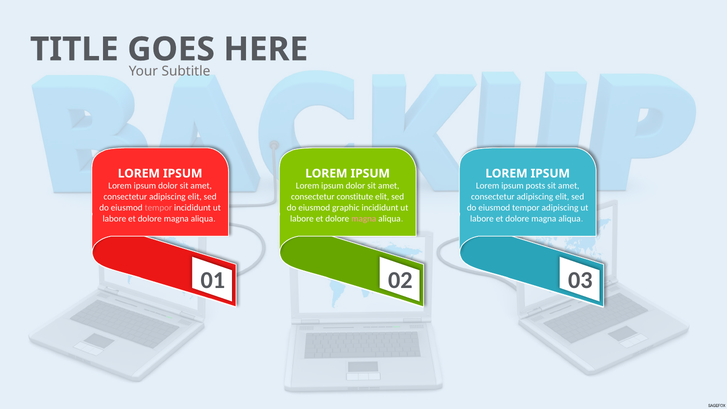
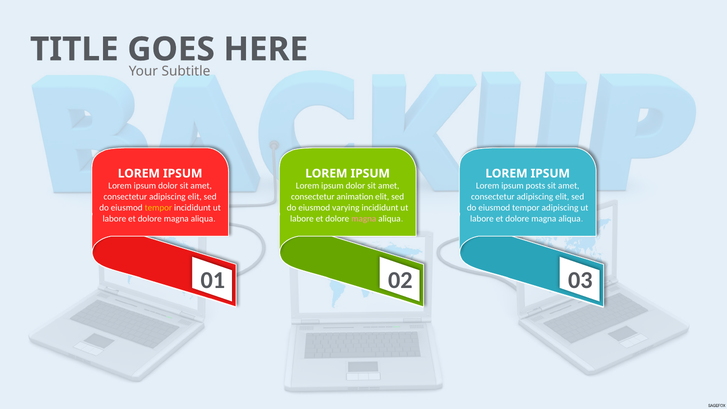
constitute: constitute -> animation (355, 197)
tempor colour: pink -> yellow (158, 208)
graphic: graphic -> varying (346, 208)
